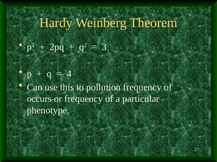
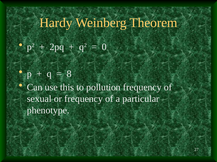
3: 3 -> 0 (104, 47)
4: 4 -> 8 (69, 74)
occurs: occurs -> sexual (39, 99)
